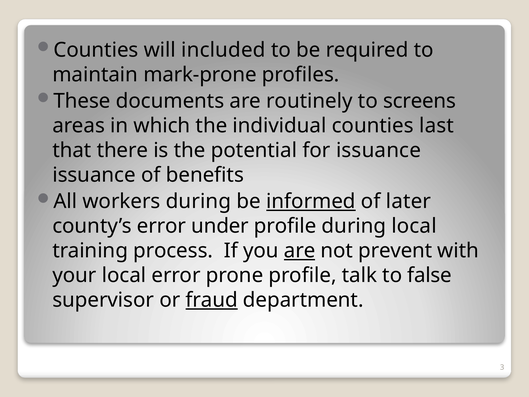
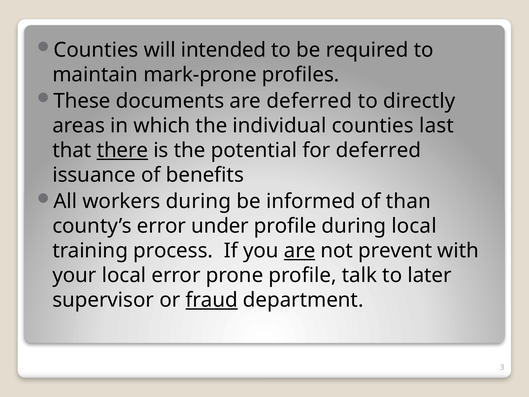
included: included -> intended (224, 50)
are routinely: routinely -> deferred (309, 101)
screens: screens -> directly (419, 101)
there underline: none -> present (122, 150)
for issuance: issuance -> deferred (379, 150)
informed underline: present -> none (311, 201)
later: later -> than (408, 201)
false: false -> later (430, 275)
